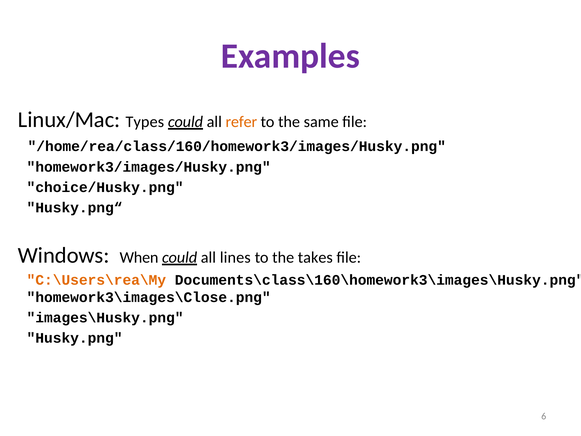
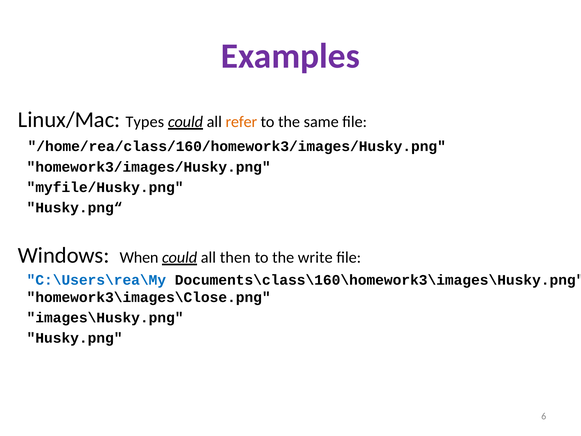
choice/Husky.png: choice/Husky.png -> myfile/Husky.png (105, 187)
lines: lines -> then (235, 257)
takes: takes -> write (315, 257)
C:\Users\rea\My colour: orange -> blue (96, 280)
